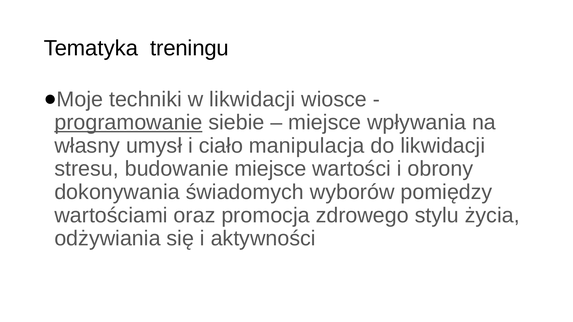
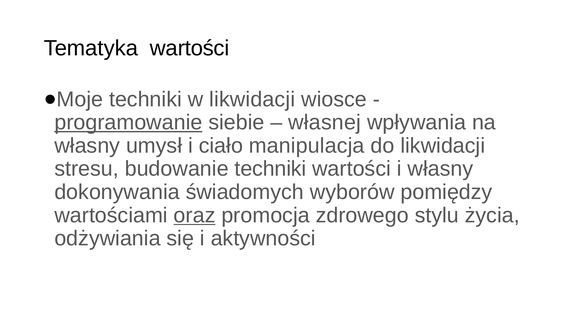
Tematyka treningu: treningu -> wartości (190, 48)
miejsce: miejsce -> własnej (325, 123)
budowanie miejsce: miejsce -> techniki (270, 169)
i obrony: obrony -> własny (440, 169)
oraz underline: none -> present (195, 215)
